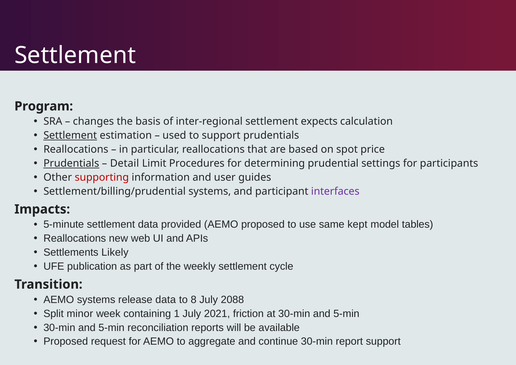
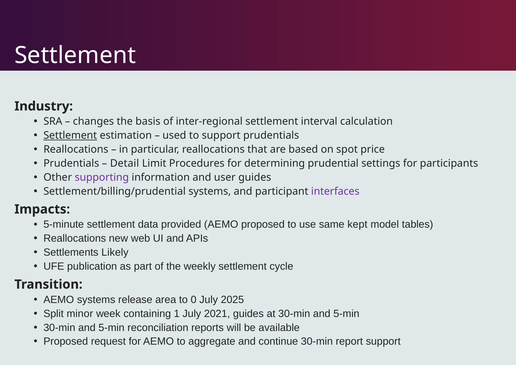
Program: Program -> Industry (44, 106)
expects: expects -> interval (319, 121)
Prudentials underline: present -> none (71, 163)
supporting colour: red -> purple (102, 177)
release data: data -> area (166, 300)
8: 8 -> 0 (194, 300)
2088: 2088 -> 2025 (232, 300)
2021 friction: friction -> guides (248, 313)
